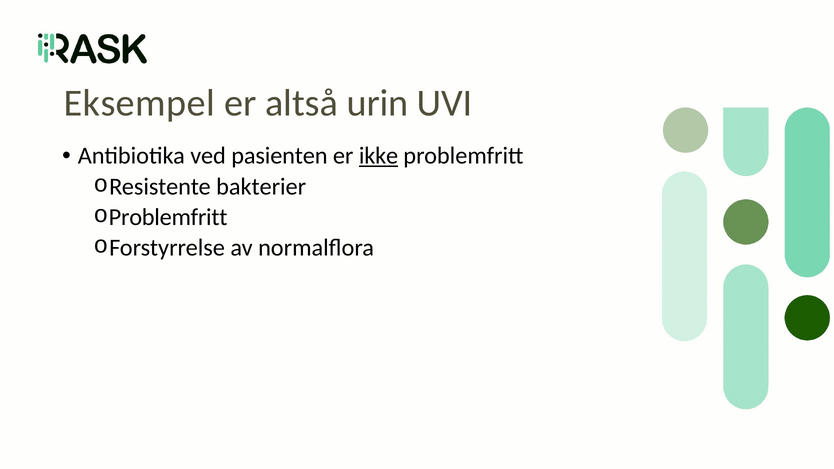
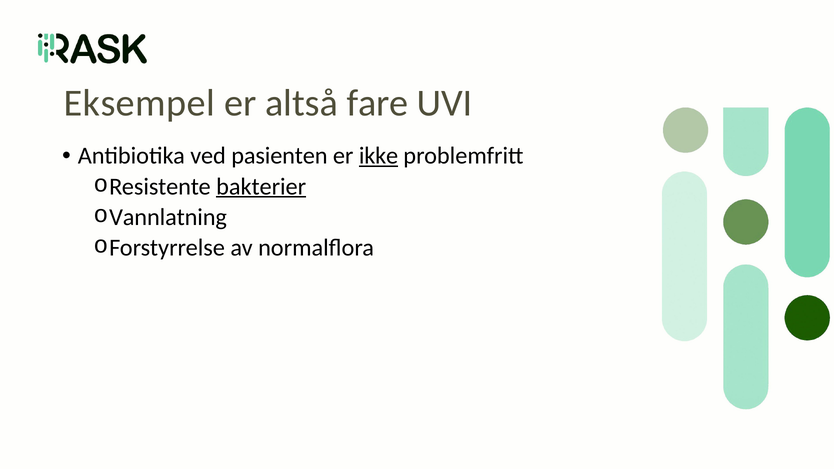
urin: urin -> fare (377, 103)
bakterier underline: none -> present (261, 187)
Problemfritt: Problemfritt -> Vannlatning (168, 217)
